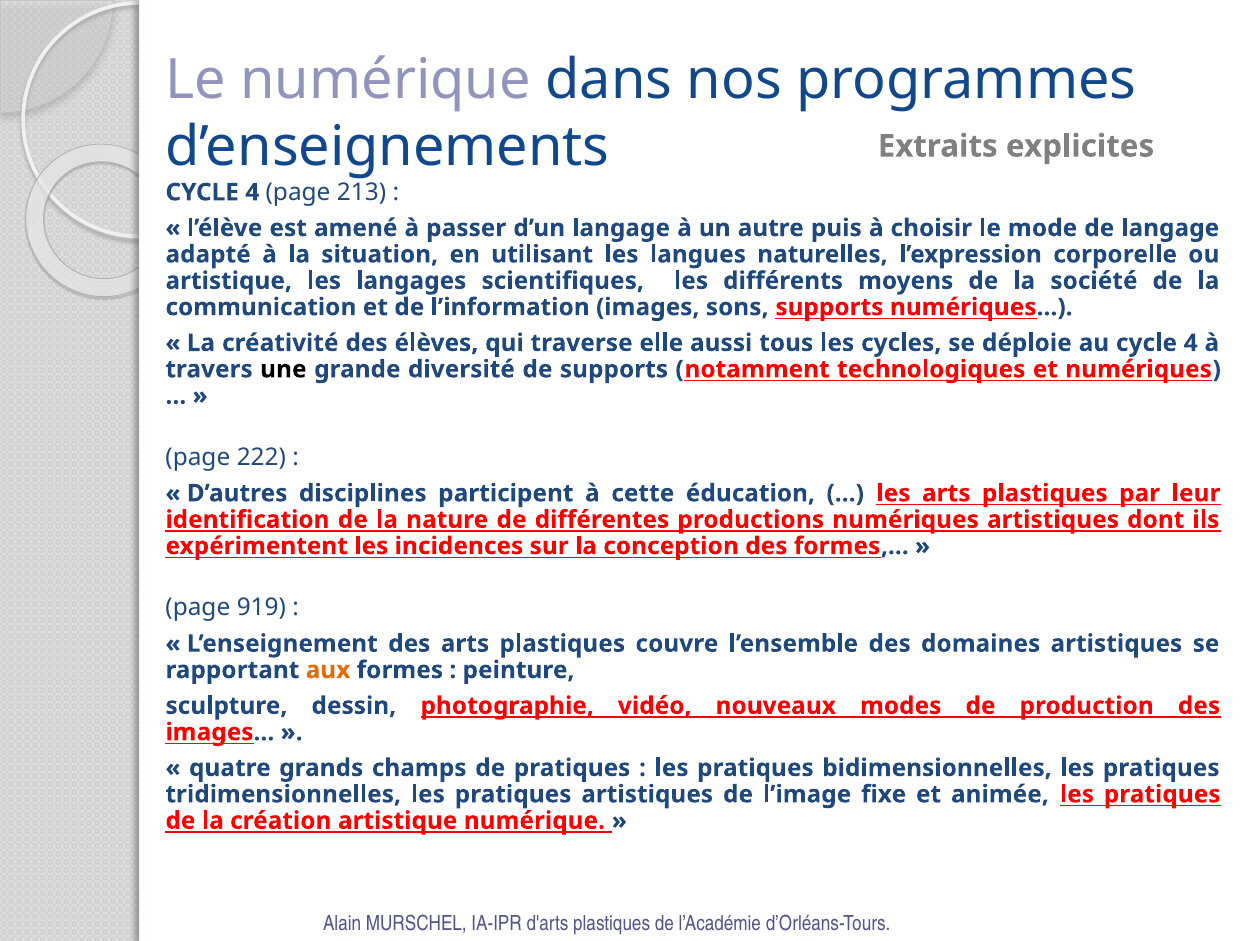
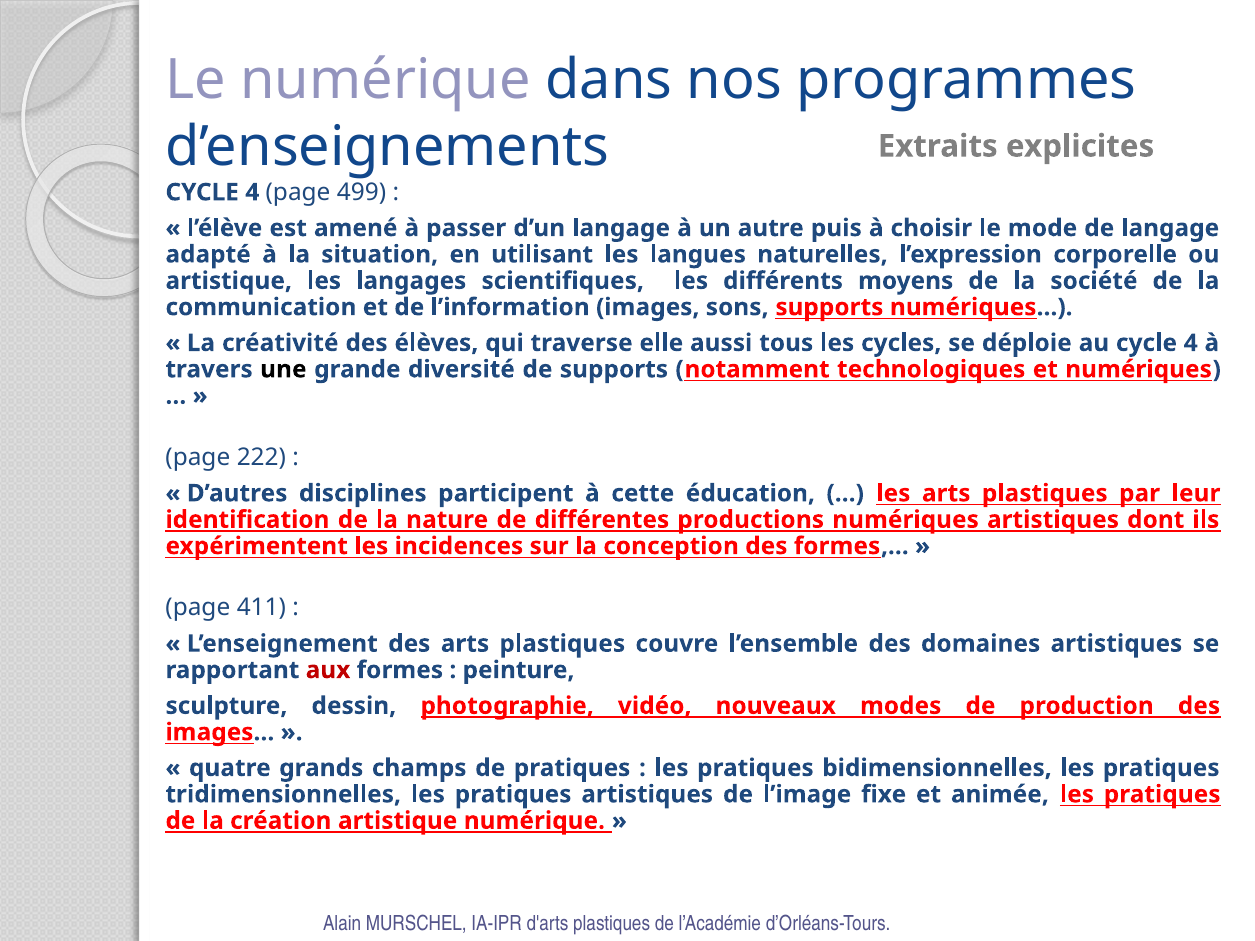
213: 213 -> 499 (362, 192)
919: 919 -> 411 (261, 608)
aux colour: orange -> red (328, 670)
